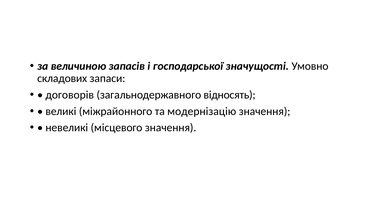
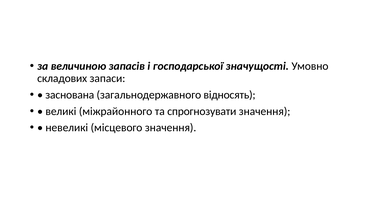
договорів: договорів -> заснована (70, 95)
модернізацію: модернізацію -> спрогнозувати (202, 111)
